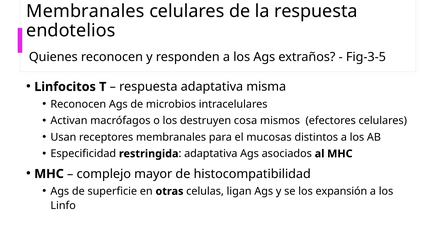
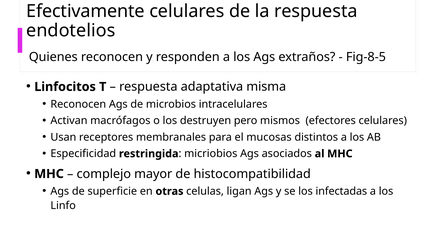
Membranales: Membranales -> Efectivamente (85, 11)
Fig-3-5: Fig-3-5 -> Fig-8-5 (366, 57)
cosa: cosa -> pero (246, 121)
adaptativa: adaptativa -> micriobios (211, 154)
expansión: expansión -> infectadas (341, 191)
